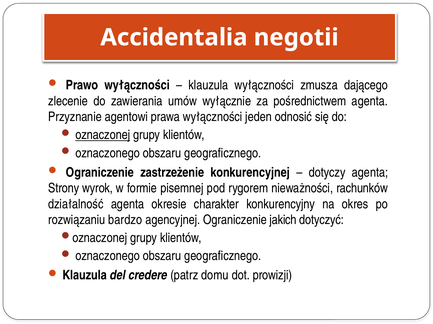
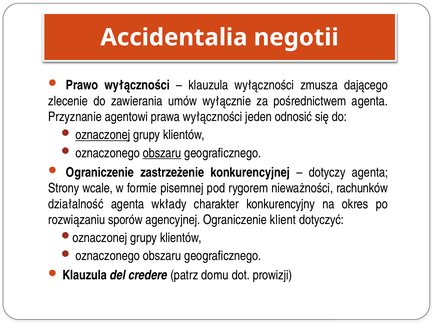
obszaru underline: none -> present (162, 153)
wyrok: wyrok -> wcale (98, 189)
okresie: okresie -> wkłady (169, 204)
bardzo: bardzo -> sporów (125, 220)
jakich: jakich -> klient (283, 220)
